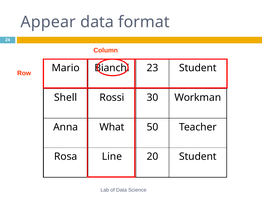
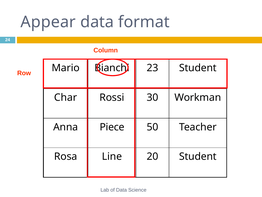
Shell: Shell -> Char (66, 97)
What: What -> Piece (112, 127)
